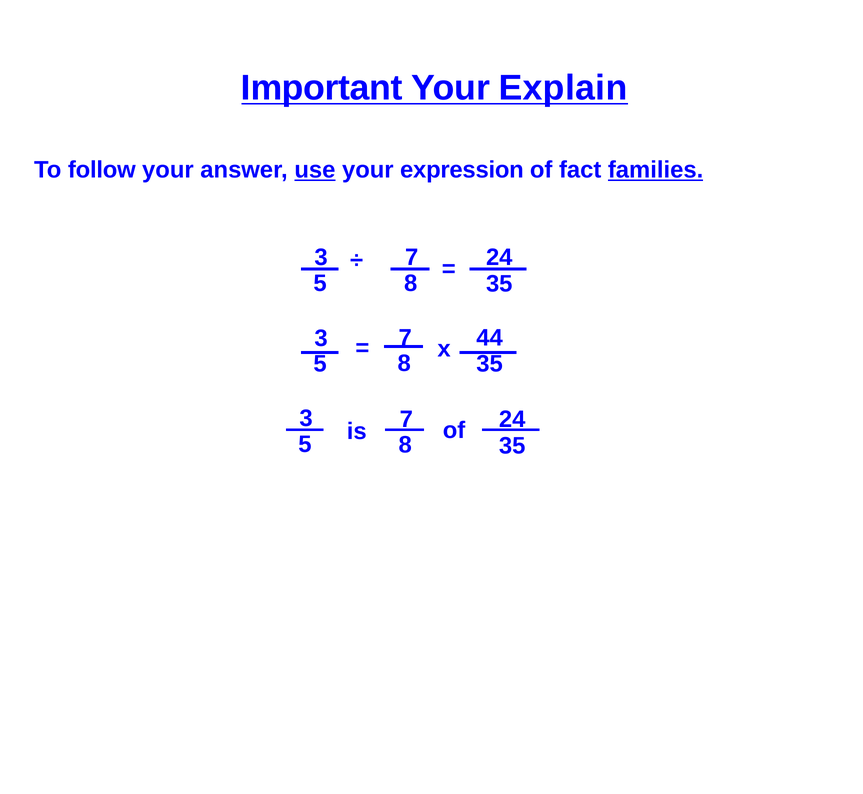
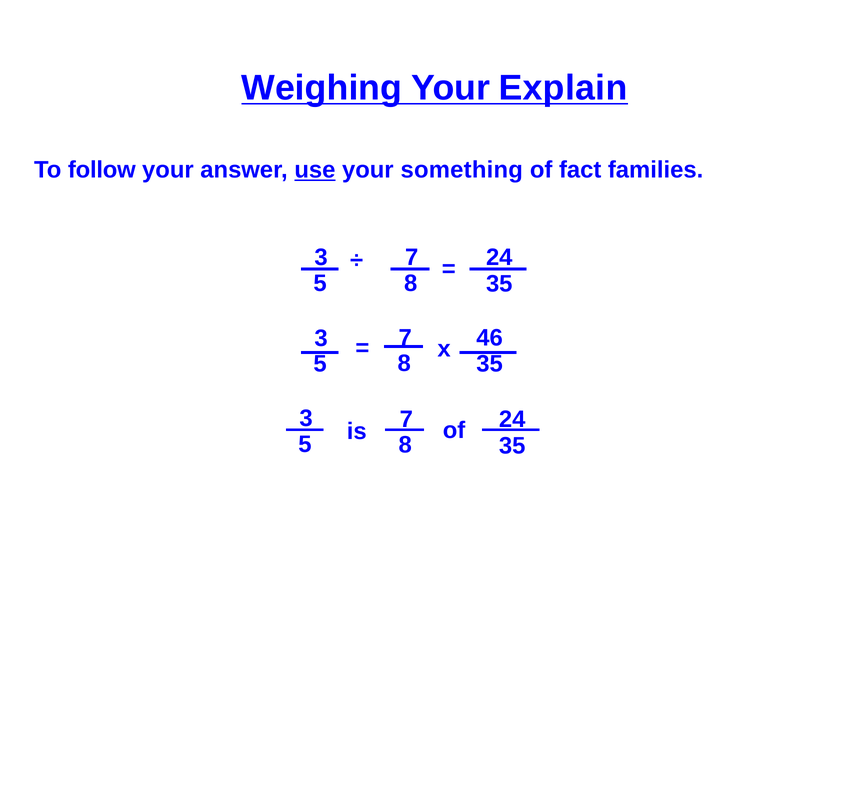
Important: Important -> Weighing (322, 88)
expression: expression -> something (462, 170)
families underline: present -> none (656, 170)
44: 44 -> 46 (490, 338)
